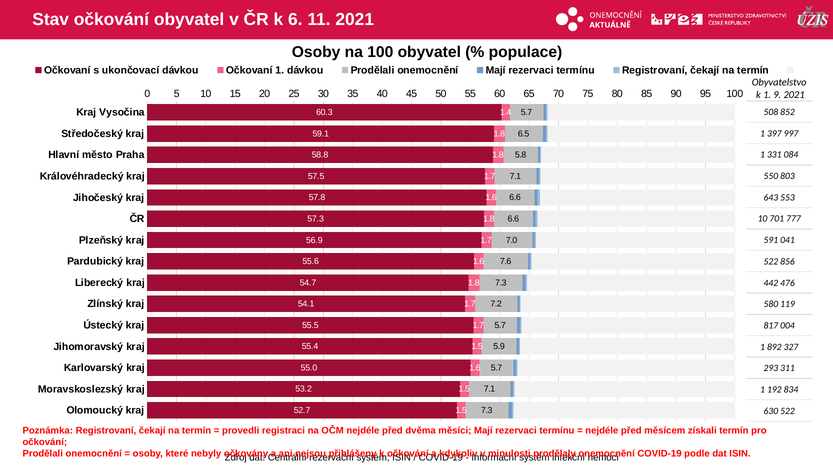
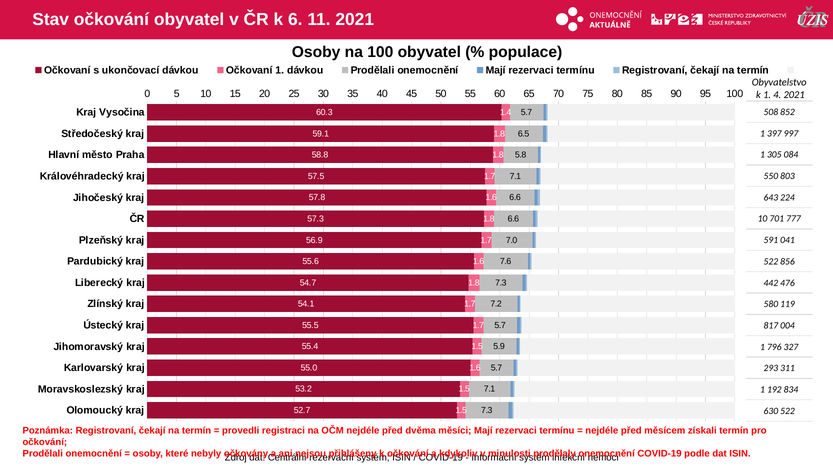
9: 9 -> 4 (777, 95)
331: 331 -> 305 (774, 155)
553: 553 -> 224 (787, 197)
892: 892 -> 796 (774, 347)
